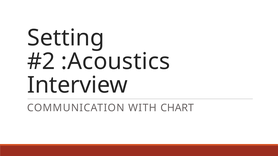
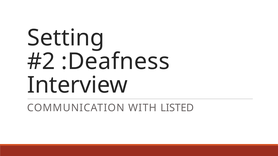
:Acoustics: :Acoustics -> :Deafness (115, 62)
CHART: CHART -> LISTED (177, 108)
